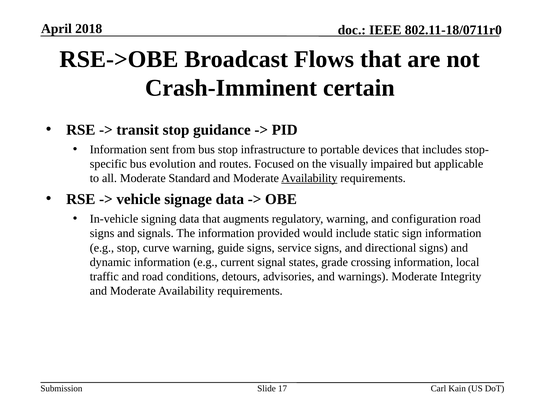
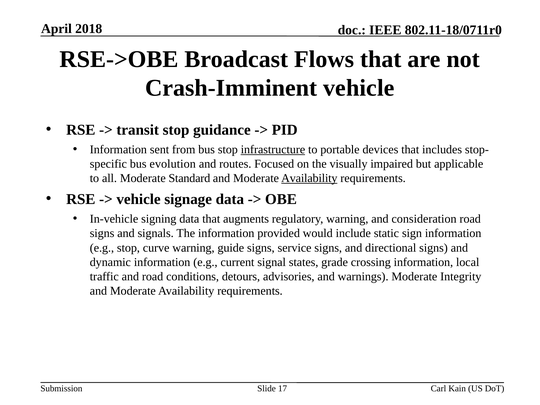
Crash-Imminent certain: certain -> vehicle (359, 88)
infrastructure underline: none -> present (273, 149)
configuration: configuration -> consideration (424, 219)
